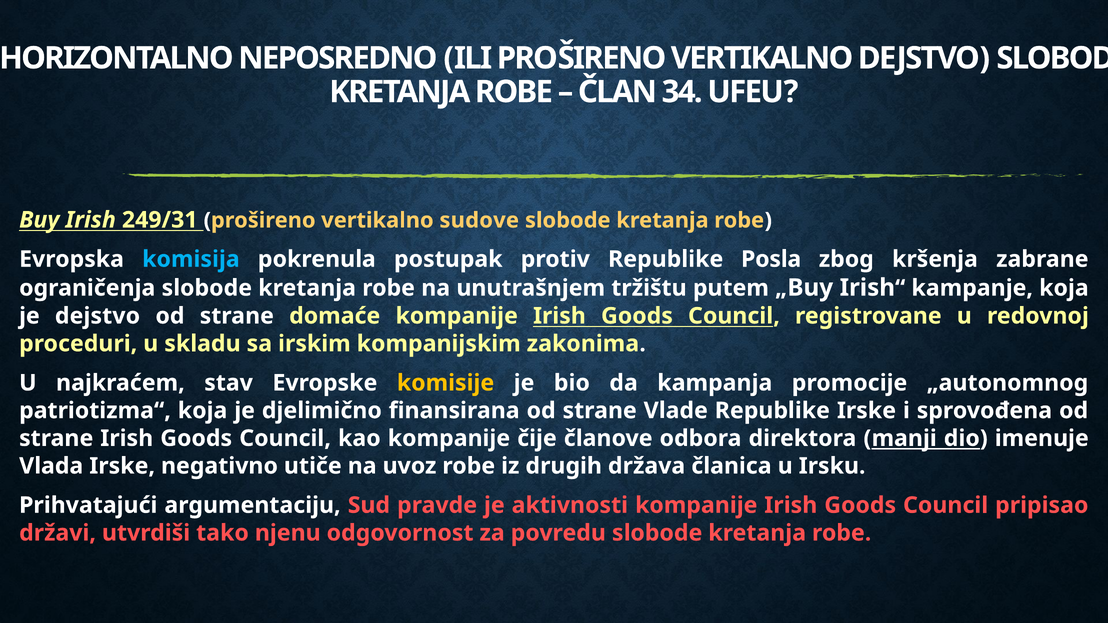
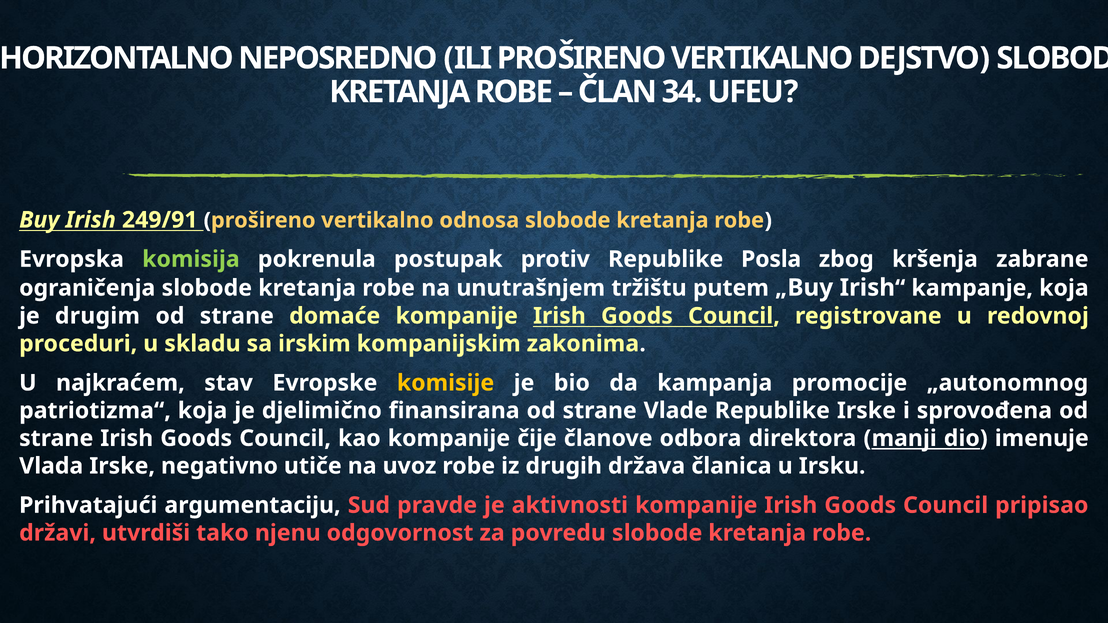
249/31: 249/31 -> 249/91 (160, 220)
sudove: sudove -> odnosa (479, 220)
komisija colour: light blue -> light green (191, 259)
je dejstvo: dejstvo -> drugim (97, 316)
